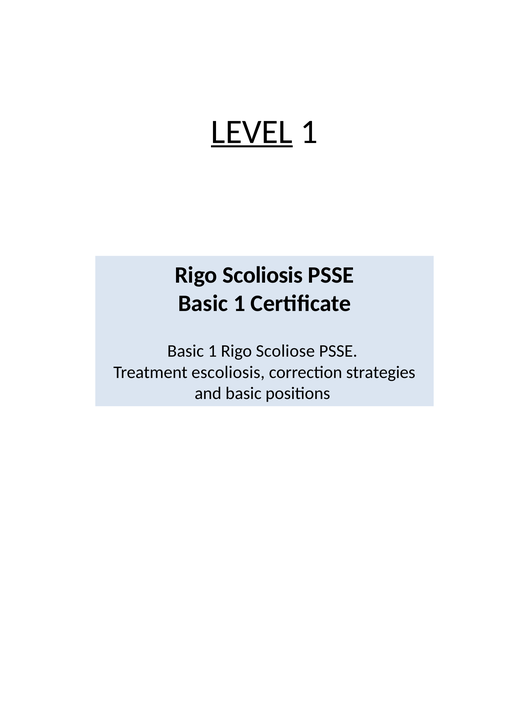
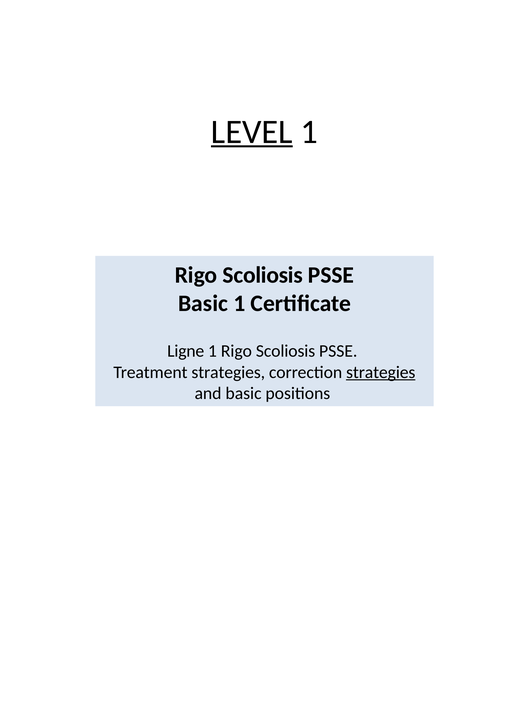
Basic: Basic -> Ligne (186, 351)
1 Rigo Scoliose: Scoliose -> Scoliosis (286, 351)
Treatment escoliosis: escoliosis -> strategies (228, 372)
strategies underline: none -> present (381, 372)
